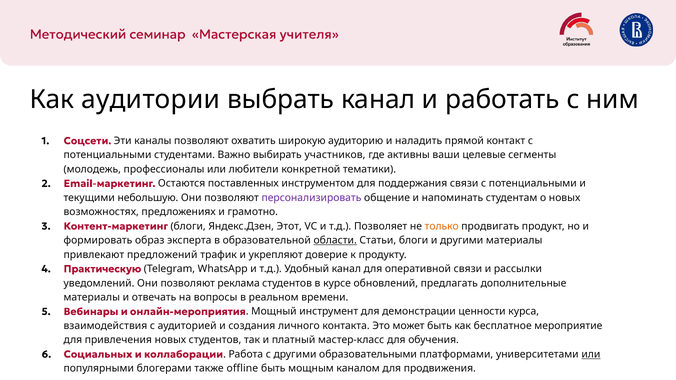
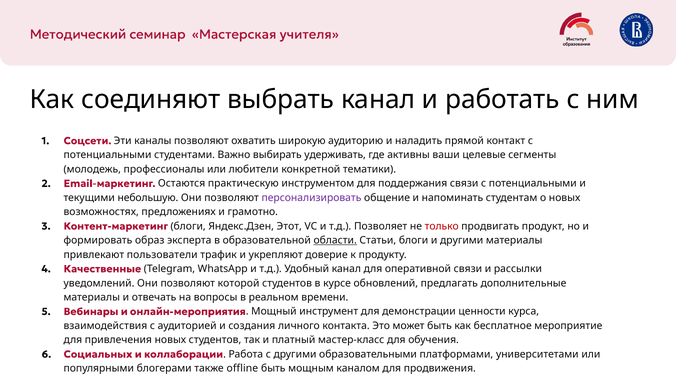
аудитории: аудитории -> соединяют (151, 100)
участников: участников -> удерживать (335, 155)
поставленных: поставленных -> практическую (243, 184)
только colour: orange -> red (442, 226)
предложений: предложений -> пользователи (162, 255)
Практическую: Практическую -> Качественные (102, 269)
реклама: реклама -> которой (239, 283)
или underline: present -> none (591, 354)
